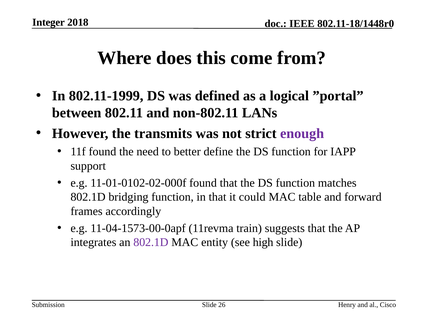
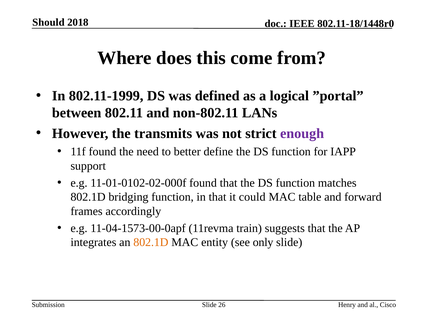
Integer: Integer -> Should (48, 22)
802.1D colour: purple -> orange (151, 242)
high: high -> only (263, 242)
